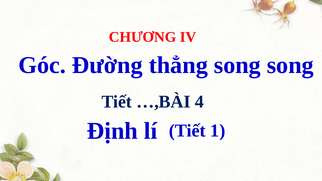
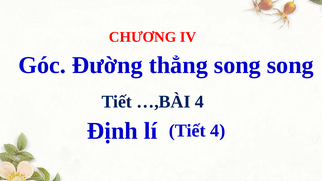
Tiết 1: 1 -> 4 (218, 131)
